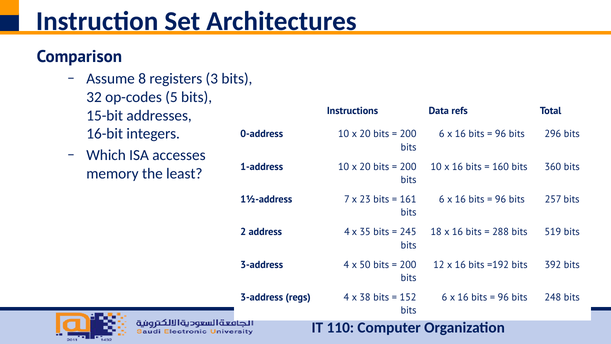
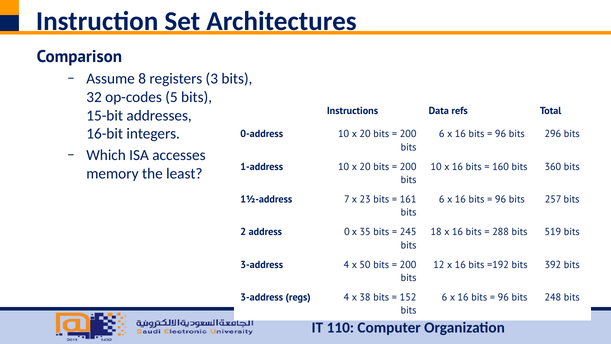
address 4: 4 -> 0 (347, 232)
